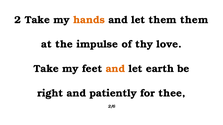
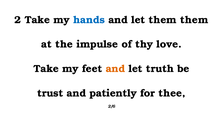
hands colour: orange -> blue (89, 20)
earth: earth -> truth (160, 69)
right: right -> trust (50, 93)
